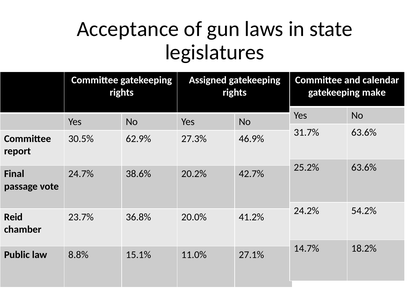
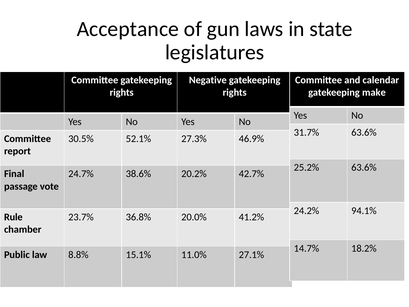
Assigned: Assigned -> Negative (208, 80)
62.9%: 62.9% -> 52.1% (138, 139)
54.2%: 54.2% -> 94.1% (364, 211)
Reid: Reid -> Rule (13, 217)
